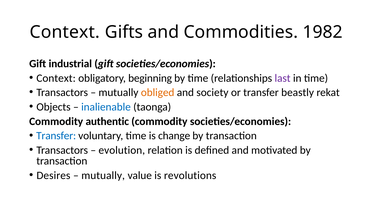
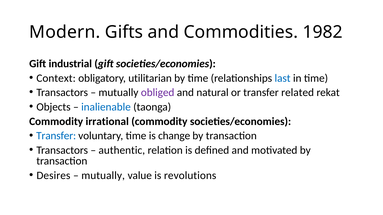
Context: Context -> Modern (65, 32)
beginning: beginning -> utilitarian (150, 78)
last colour: purple -> blue (283, 78)
obliged colour: orange -> purple (158, 93)
society: society -> natural (212, 93)
beastly: beastly -> related (298, 93)
authentic: authentic -> irrational (107, 122)
evolution: evolution -> authentic (122, 151)
